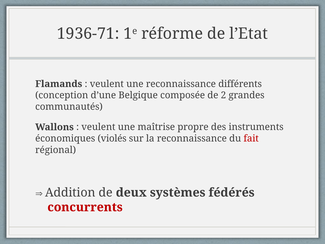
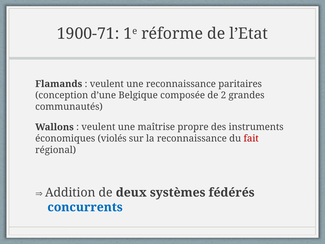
1936-71: 1936-71 -> 1900-71 (88, 34)
différents: différents -> paritaires (240, 84)
concurrents colour: red -> blue (85, 207)
